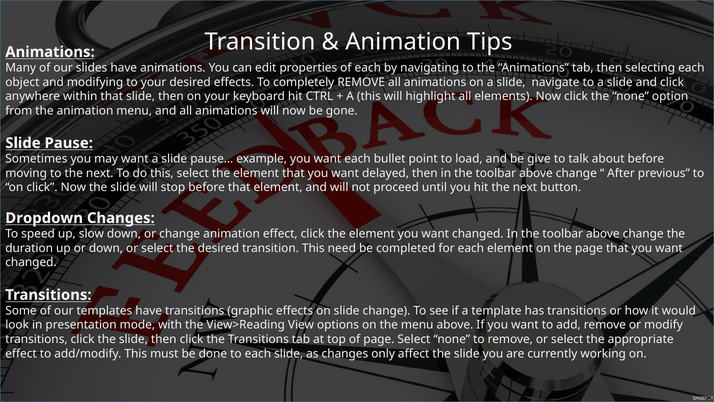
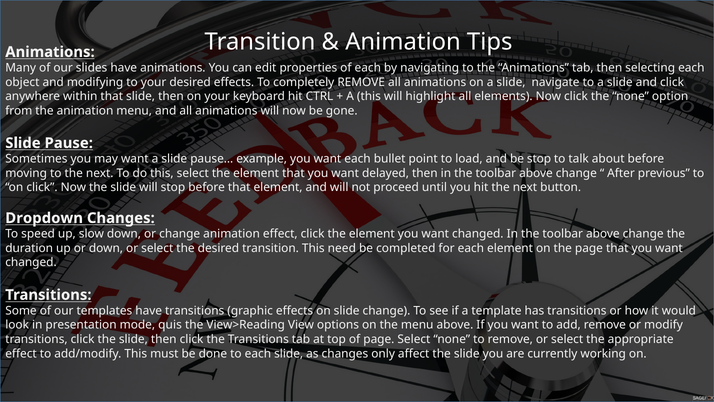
be give: give -> stop (539, 159)
with: with -> quis (170, 325)
